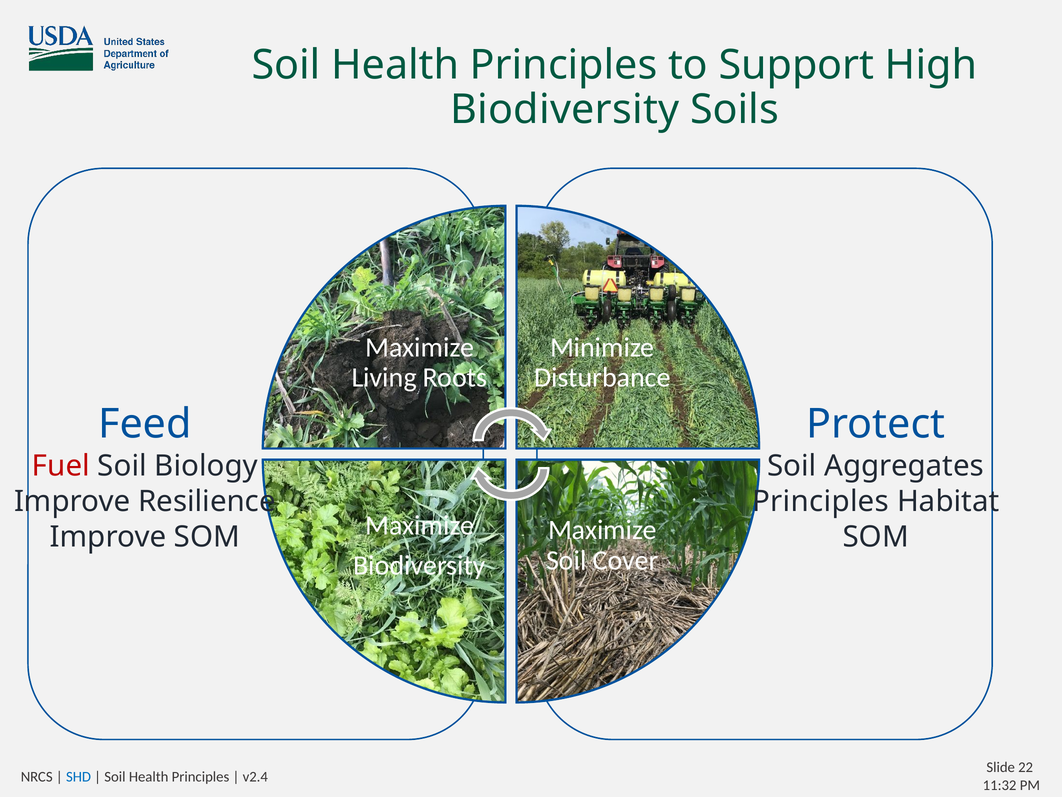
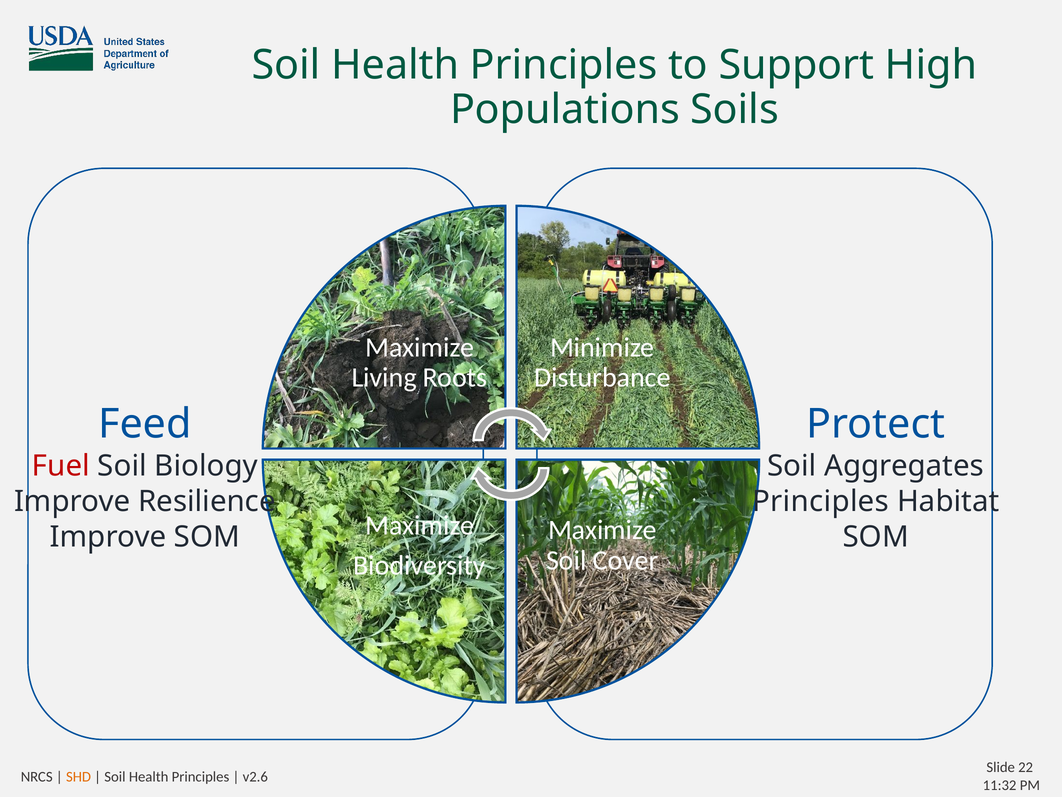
Biodiversity: Biodiversity -> Populations (565, 110)
SHD colour: blue -> orange (79, 776)
v2.4: v2.4 -> v2.6 (255, 776)
